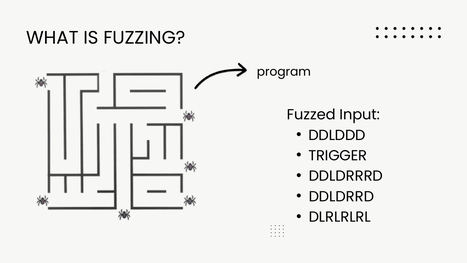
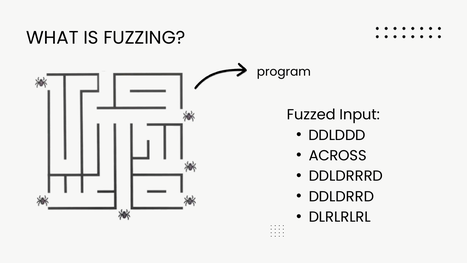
TRIGGER: TRIGGER -> ACROSS (338, 155)
